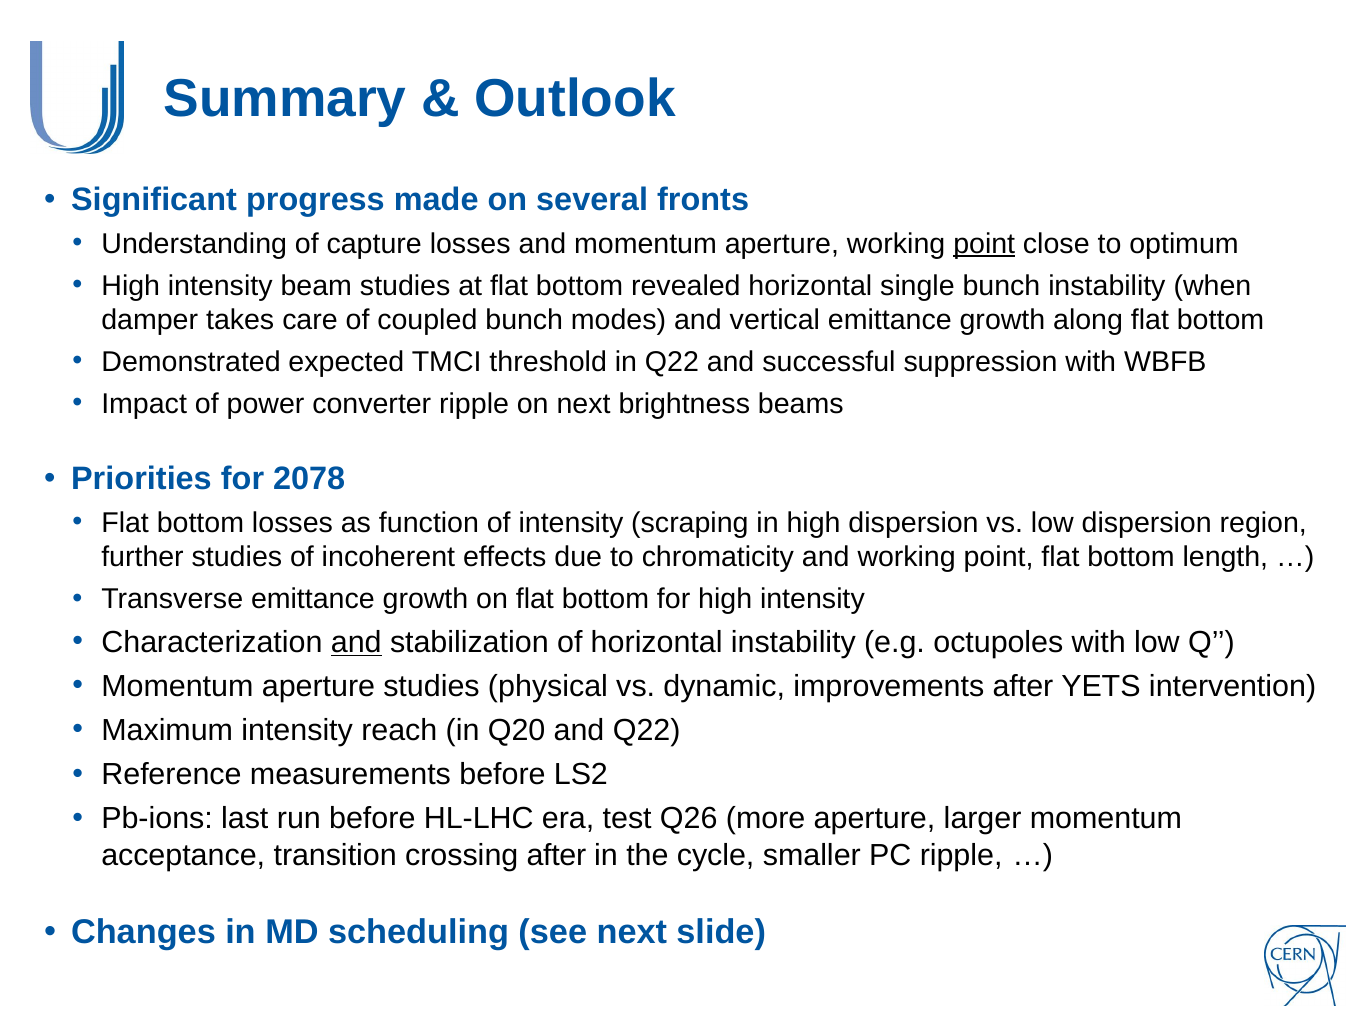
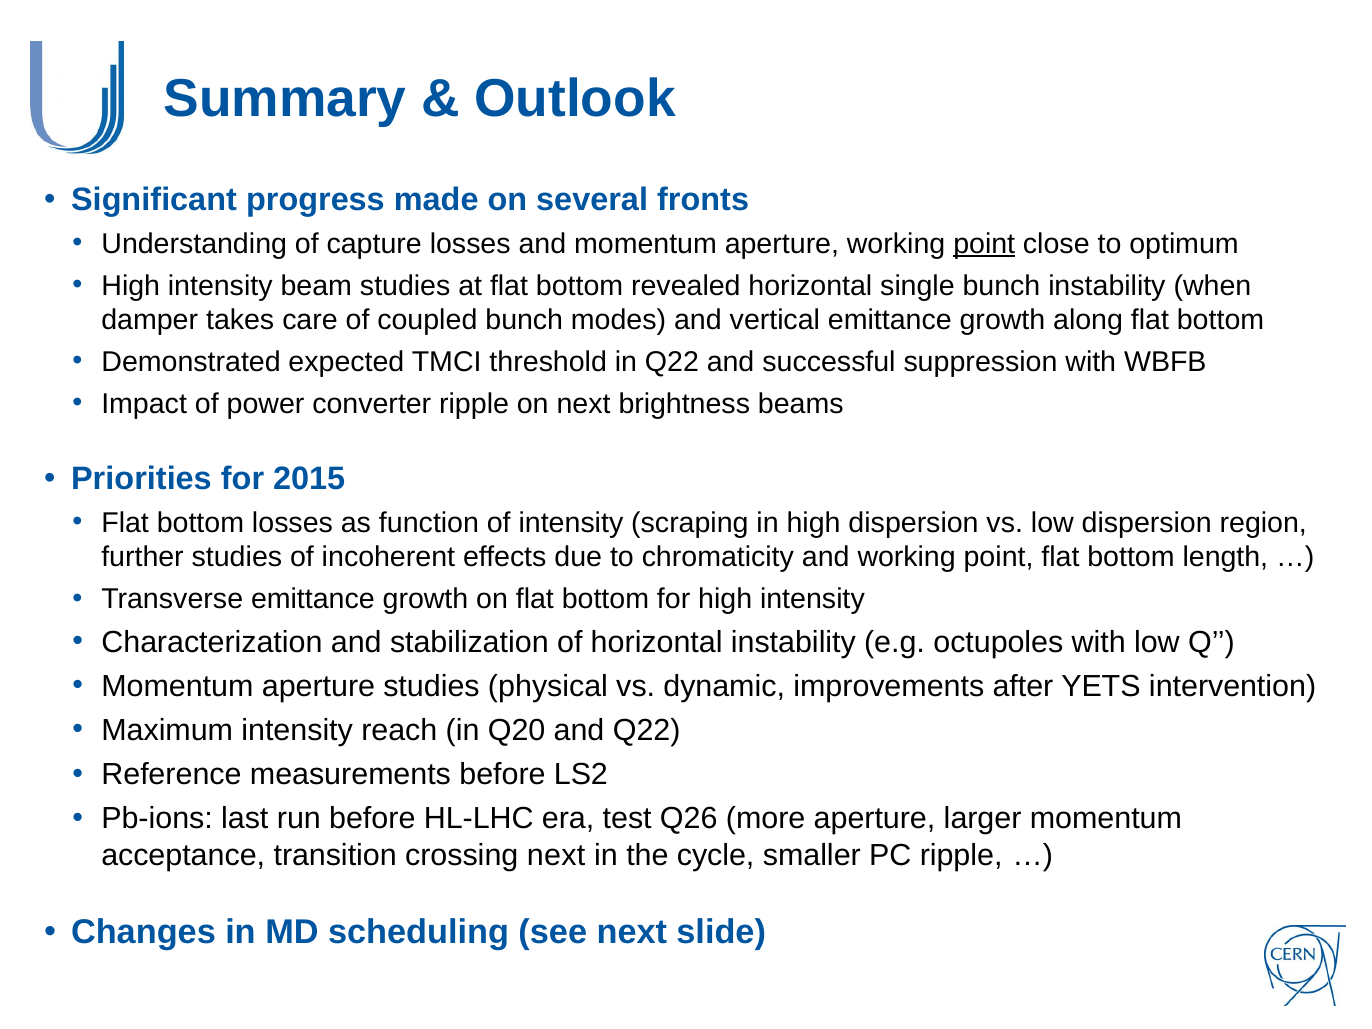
2078: 2078 -> 2015 (309, 479)
and underline: present -> none (356, 642)
crossing after: after -> next (556, 855)
